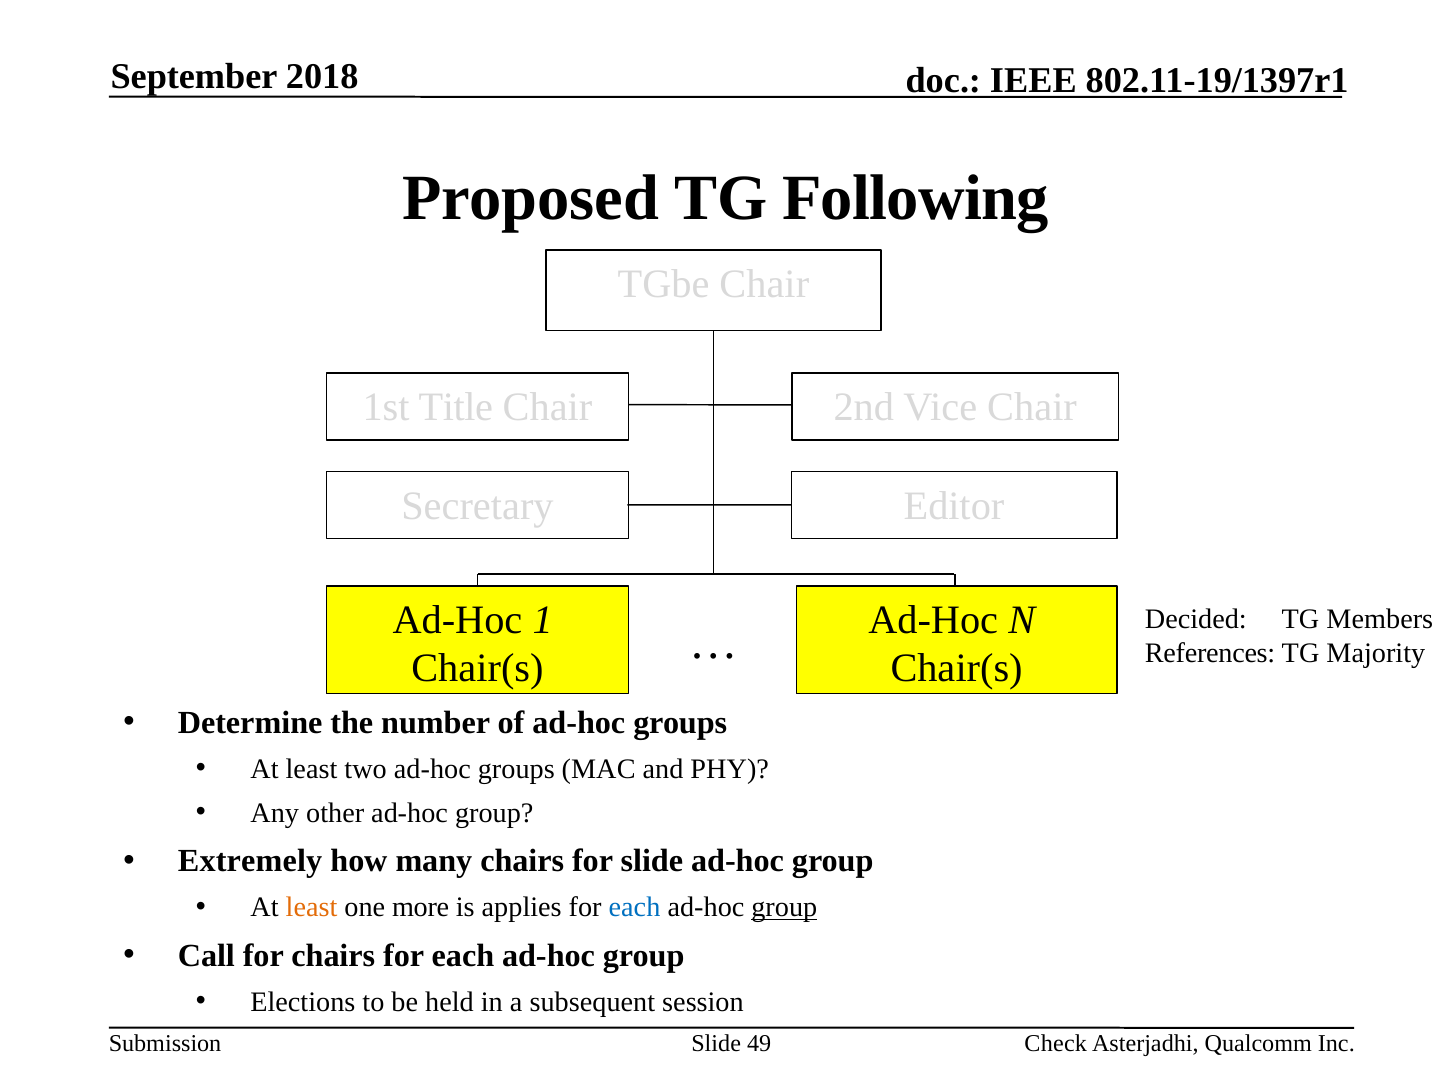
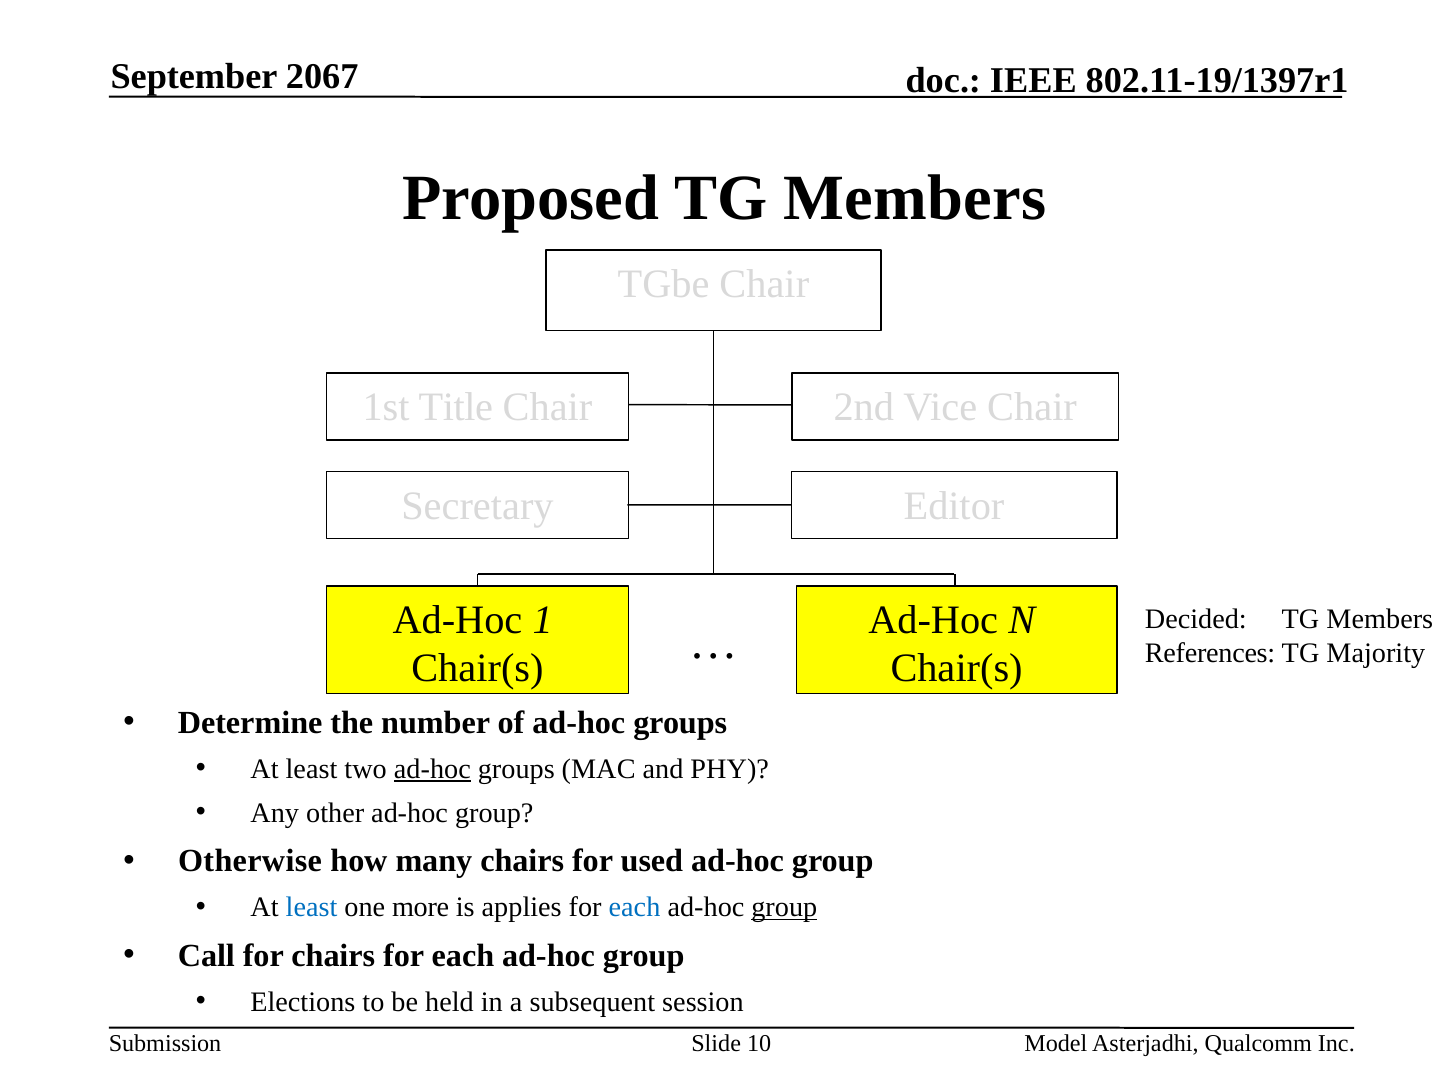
2018: 2018 -> 2067 (322, 77)
Proposed TG Following: Following -> Members (915, 198)
ad-hoc underline: none -> present (432, 769)
Extremely: Extremely -> Otherwise (250, 862)
for slide: slide -> used (652, 862)
least colour: orange -> blue (312, 908)
49: 49 -> 10 (759, 1044)
Check: Check -> Model (1056, 1044)
